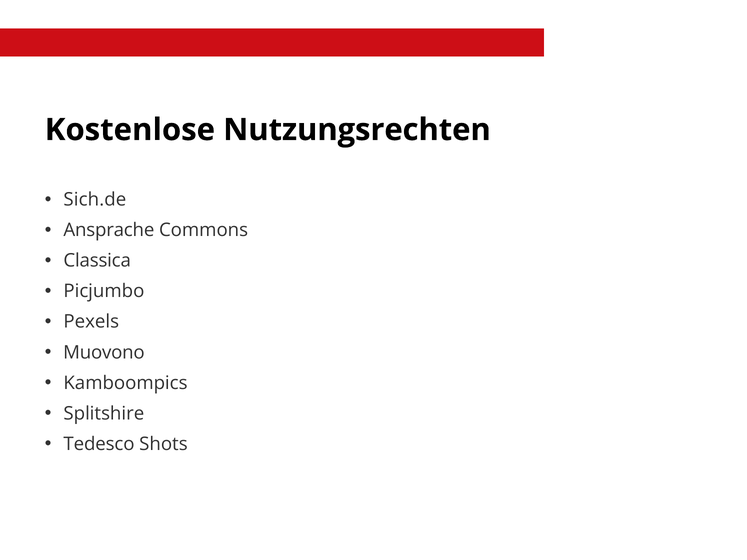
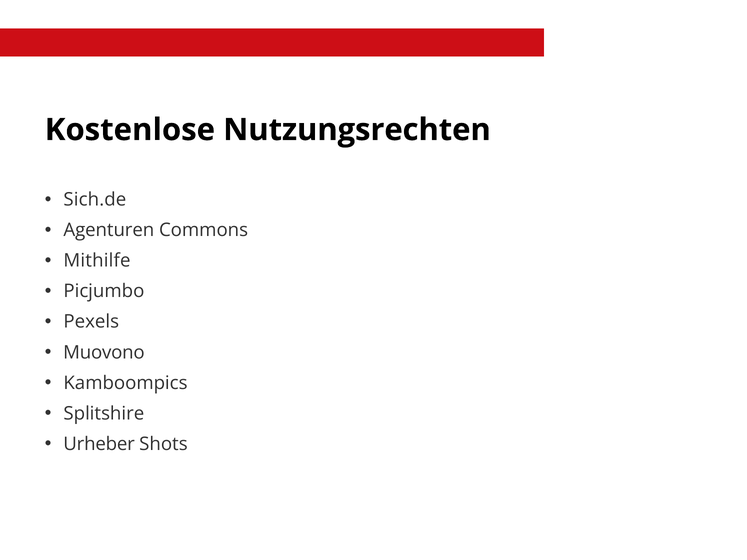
Ansprache: Ansprache -> Agenturen (109, 230)
Classica: Classica -> Mithilfe (97, 261)
Tedesco: Tedesco -> Urheber (99, 444)
